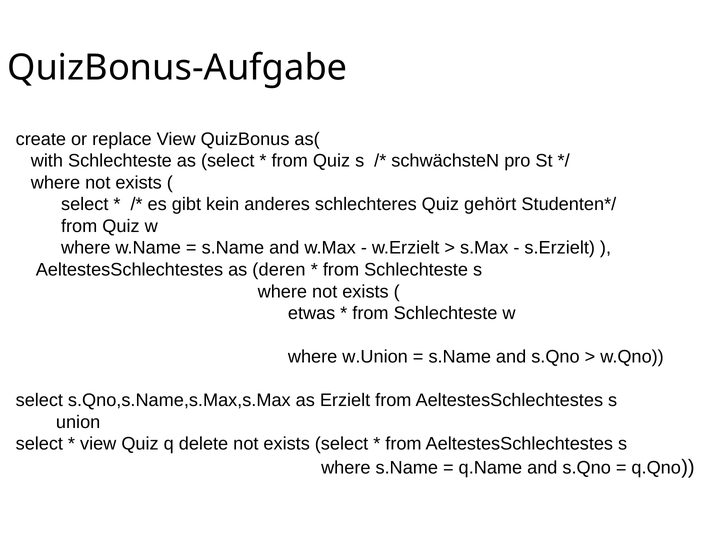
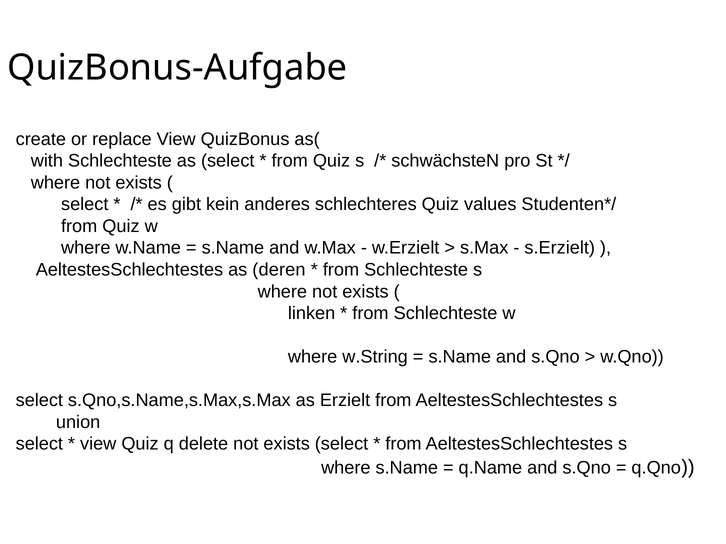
gehört: gehört -> values (490, 205)
etwas: etwas -> linken (312, 314)
w.Union: w.Union -> w.String (375, 357)
